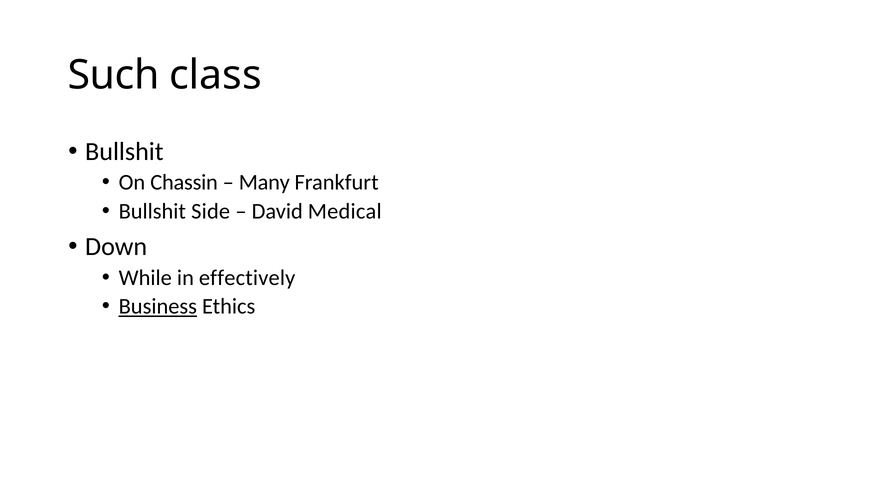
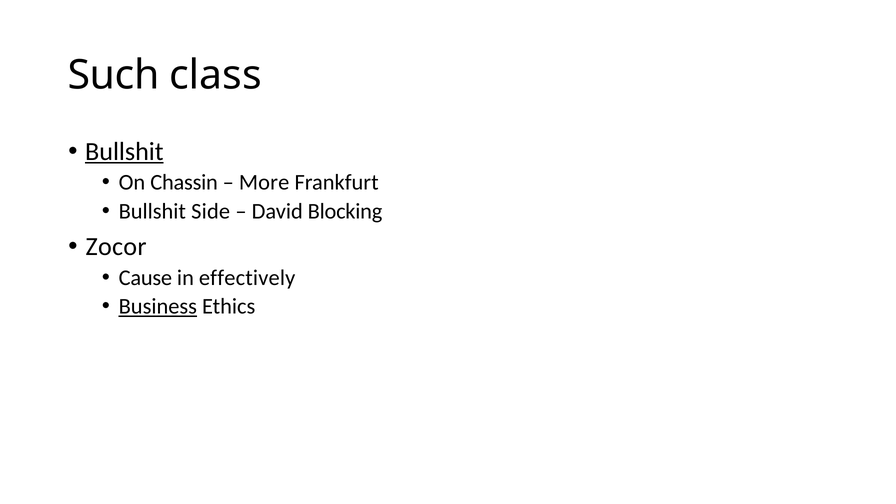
Bullshit underline: none -> present (124, 151)
Many: Many -> More (264, 182)
Medical: Medical -> Blocking (345, 211)
Down: Down -> Zocor (116, 247)
While: While -> Cause (145, 278)
